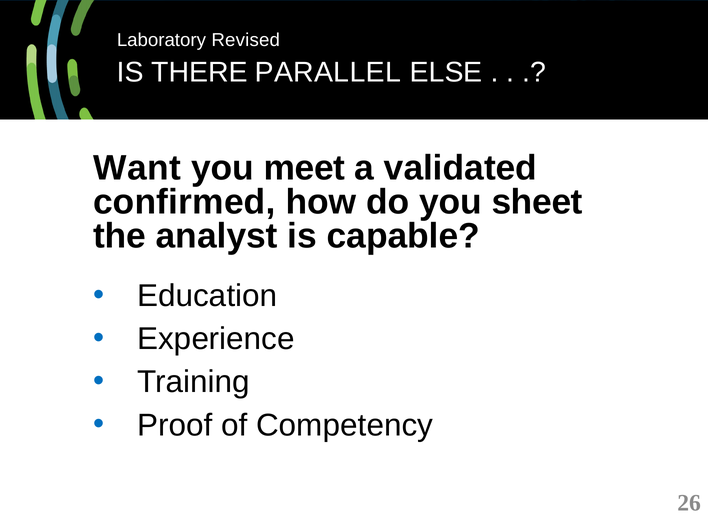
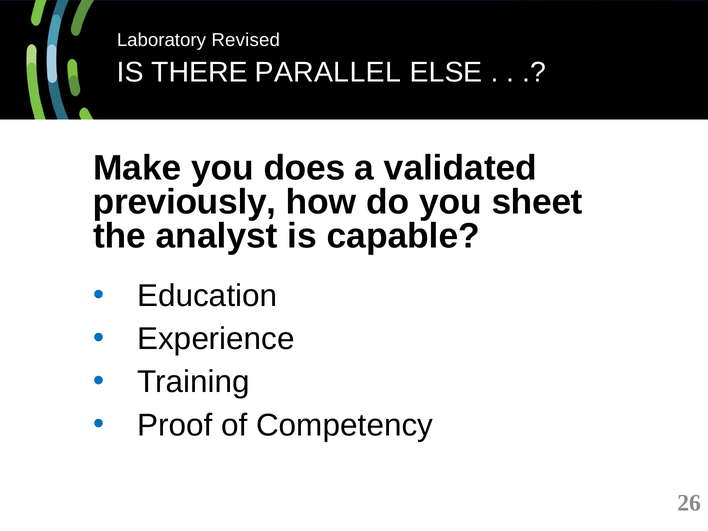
Want: Want -> Make (137, 168)
meet: meet -> does (304, 168)
confirmed: confirmed -> previously (185, 202)
